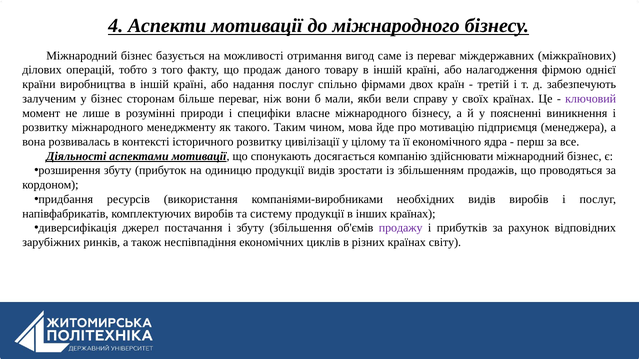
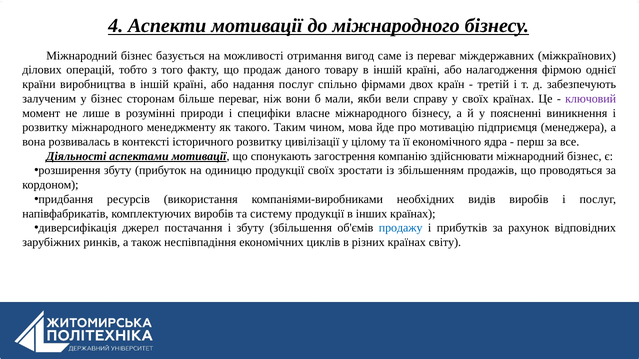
досягається: досягається -> загострення (345, 156)
продукції видів: видів -> своїх (321, 171)
продажу colour: purple -> blue (401, 228)
